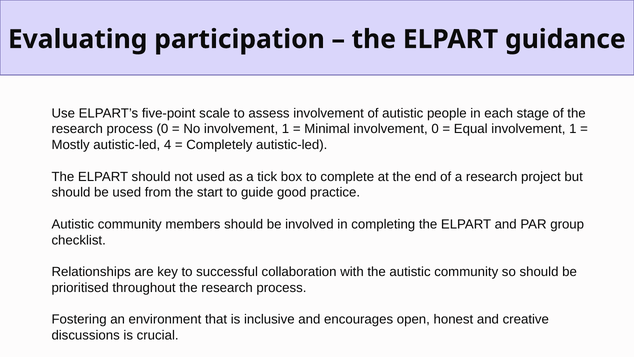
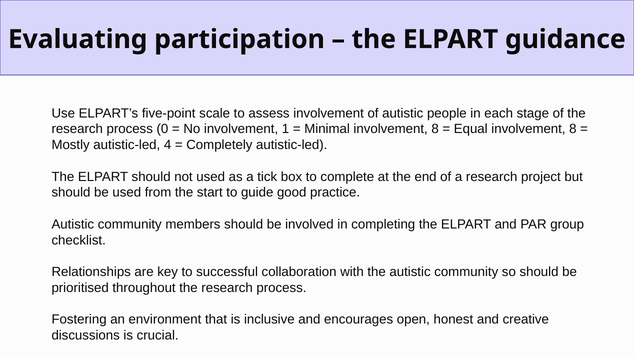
Minimal involvement 0: 0 -> 8 (435, 129)
Equal involvement 1: 1 -> 8 (573, 129)
